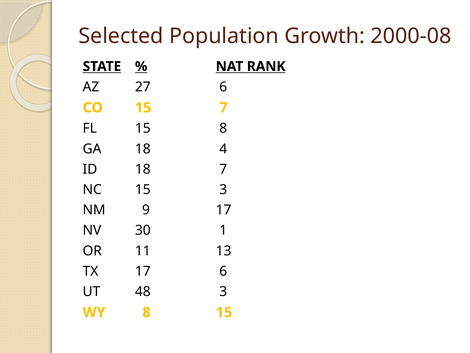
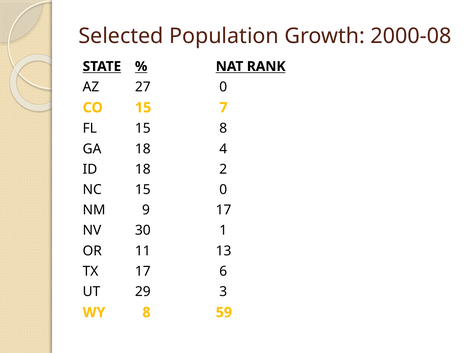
27 6: 6 -> 0 (223, 87)
18 7: 7 -> 2 (223, 169)
15 3: 3 -> 0 (223, 189)
48: 48 -> 29 (143, 291)
8 15: 15 -> 59 (224, 312)
